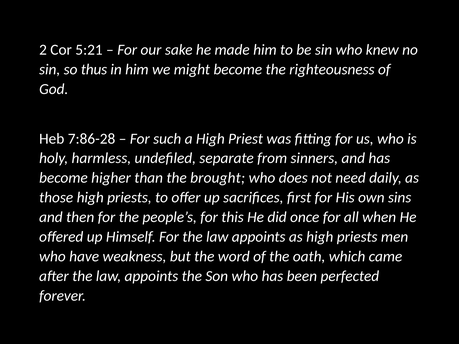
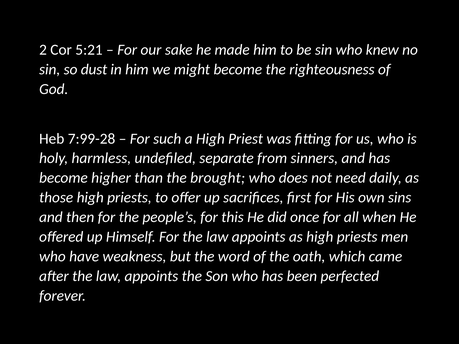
thus: thus -> dust (94, 70)
7:86-28: 7:86-28 -> 7:99-28 (92, 139)
